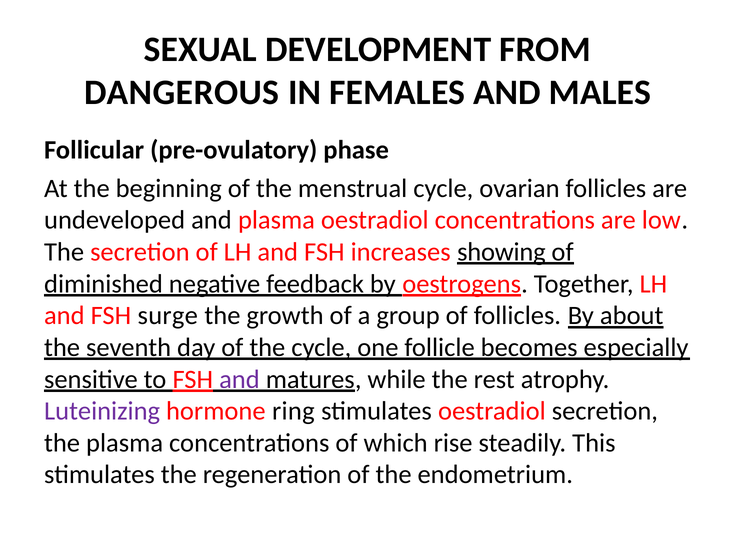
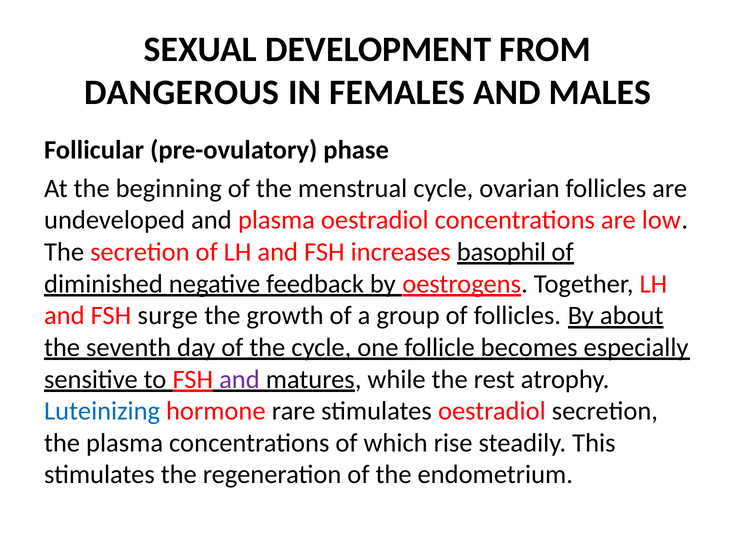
showing: showing -> basophil (501, 252)
Luteinizing colour: purple -> blue (102, 411)
ring: ring -> rare (294, 411)
